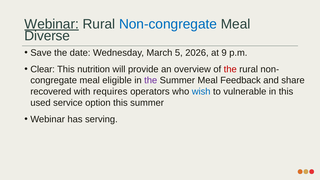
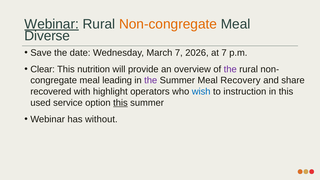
Non-congregate colour: blue -> orange (168, 24)
March 5: 5 -> 7 (179, 53)
at 9: 9 -> 7 (224, 53)
the colour: red -> purple (230, 69)
eligible: eligible -> leading (117, 80)
Feedback: Feedback -> Recovery (240, 80)
requires: requires -> highlight (110, 92)
vulnerable: vulnerable -> instruction (245, 92)
this underline: none -> present (120, 103)
serving: serving -> without (101, 119)
